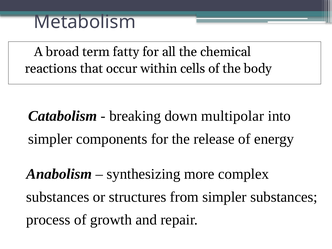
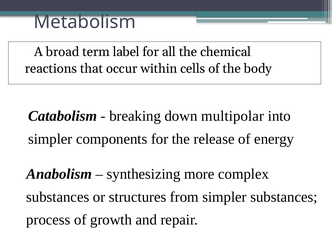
fatty: fatty -> label (126, 52)
